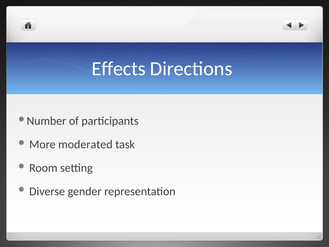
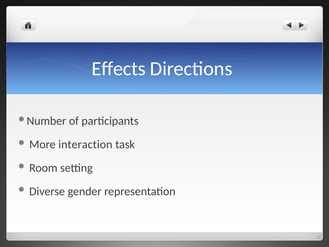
moderated: moderated -> interaction (85, 144)
